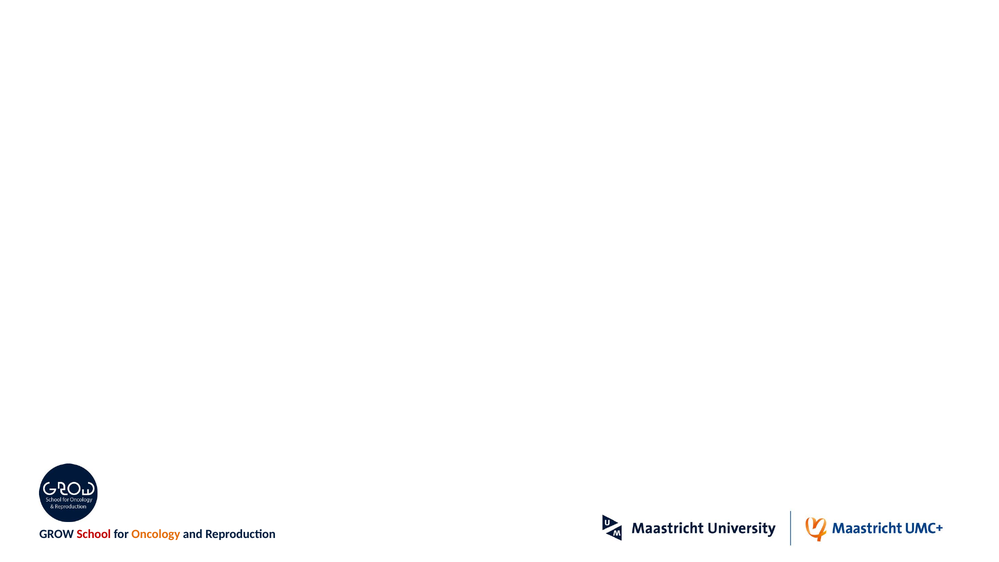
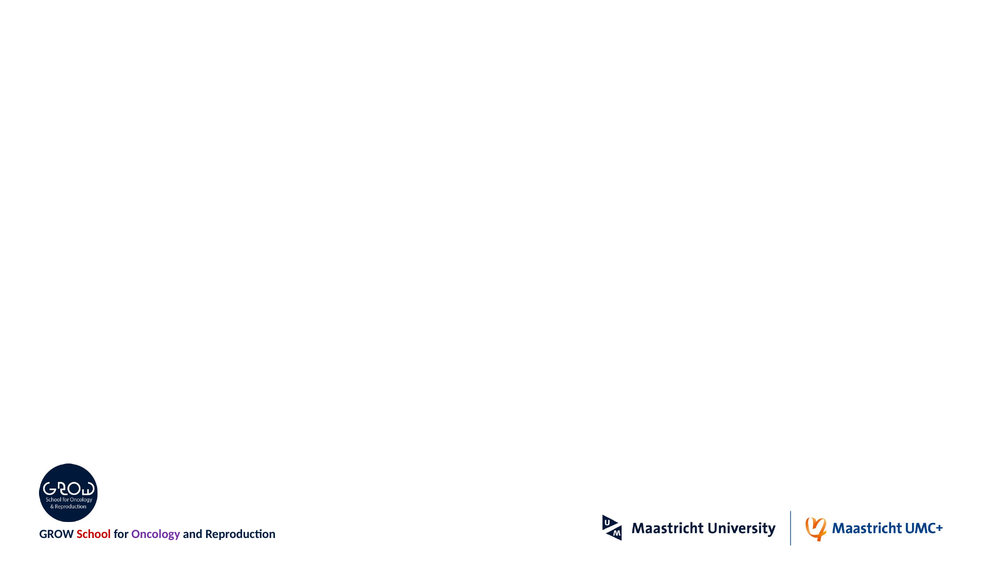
Oncology colour: orange -> purple (156, 534)
